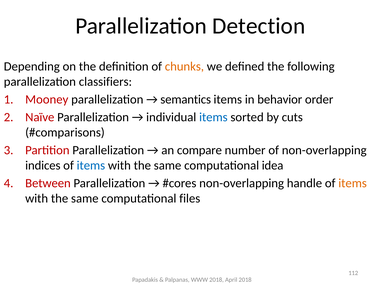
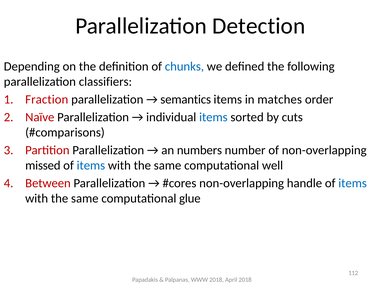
chunks colour: orange -> blue (184, 66)
Mooney: Mooney -> Fraction (47, 99)
behavior: behavior -> matches (280, 99)
compare: compare -> numbers (199, 150)
indices: indices -> missed (43, 165)
idea: idea -> well (273, 165)
items colour: orange -> blue (353, 183)
files: files -> glue (190, 198)
